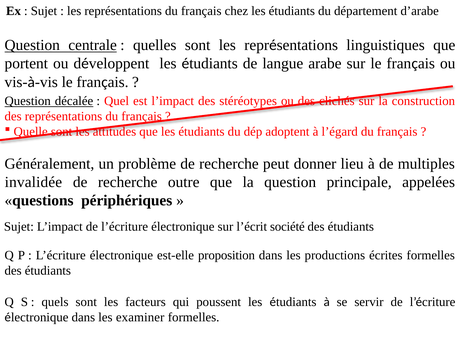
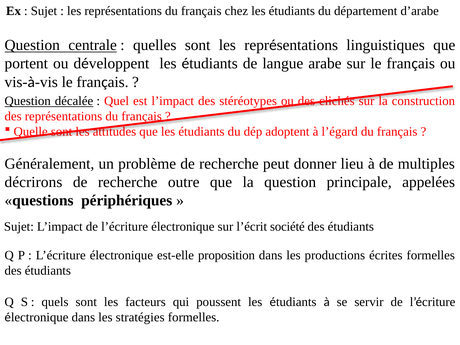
invalidée: invalidée -> décrirons (33, 182)
examiner: examiner -> stratégies (140, 317)
